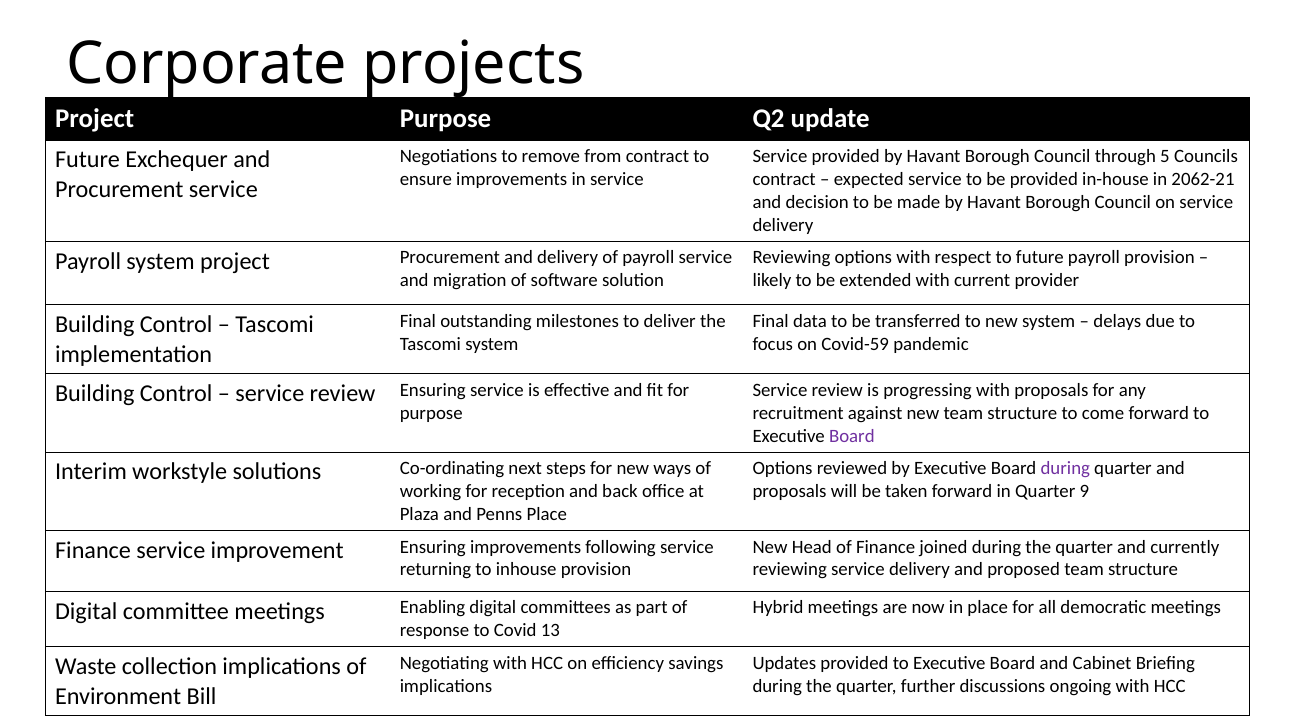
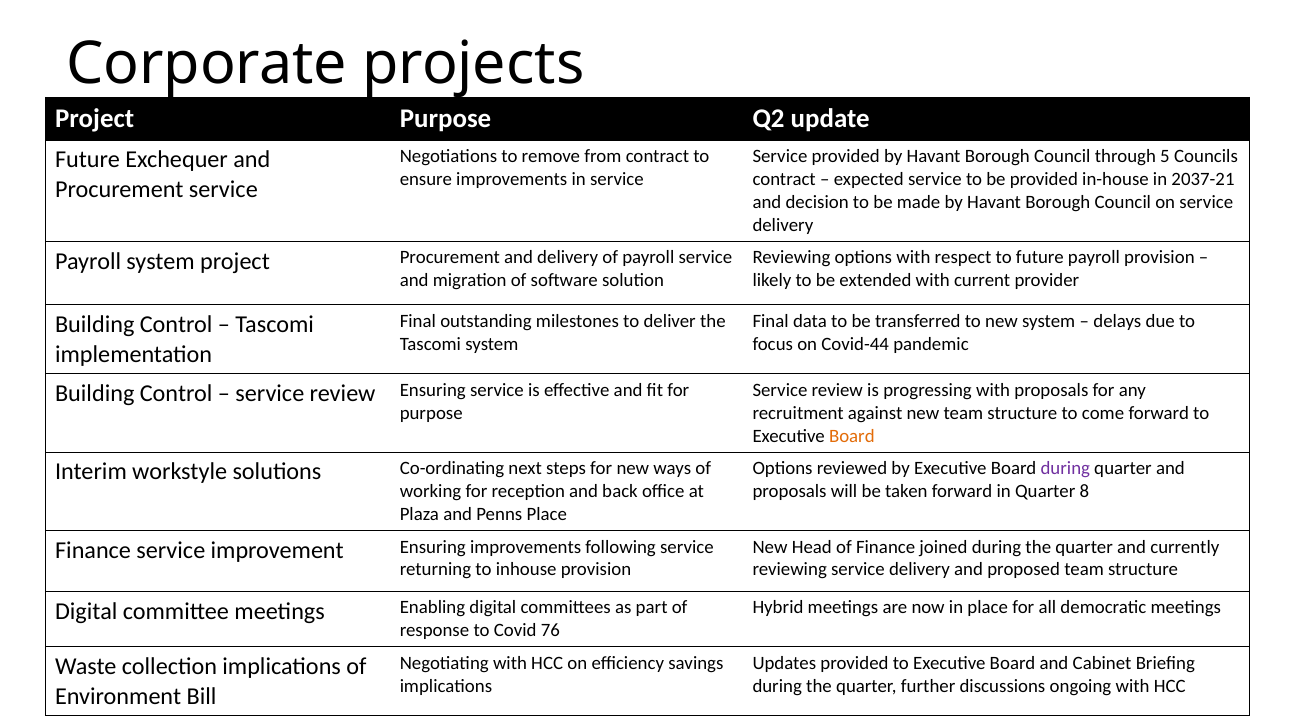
2062-21: 2062-21 -> 2037-21 (1203, 179)
Covid-59: Covid-59 -> Covid-44 (855, 344)
Board colour: purple -> orange (852, 436)
9: 9 -> 8 (1084, 491)
13: 13 -> 76 (550, 631)
